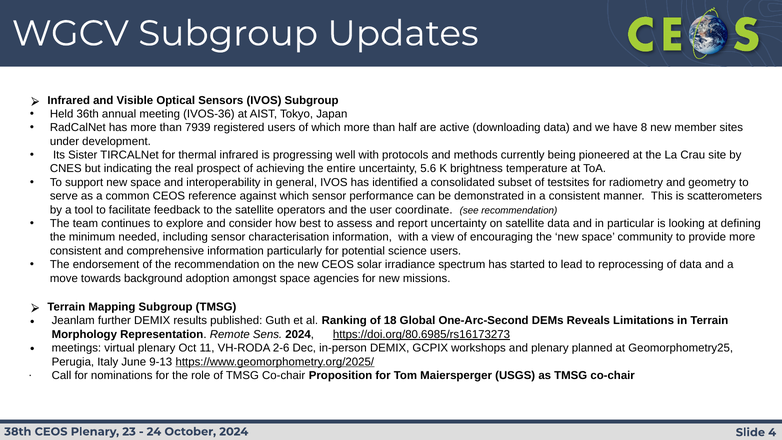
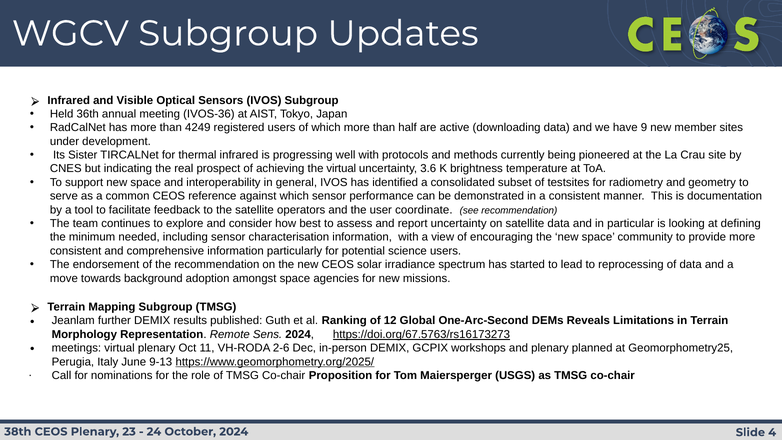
7939: 7939 -> 4249 (198, 128)
8: 8 -> 9 (644, 128)
the entire: entire -> virtual (341, 169)
5.6: 5.6 -> 3.6 (428, 169)
scatterometers: scatterometers -> documentation (725, 196)
18: 18 -> 12 (390, 321)
https://doi.org/80.6985/rs16173273: https://doi.org/80.6985/rs16173273 -> https://doi.org/67.5763/rs16173273 (421, 334)
